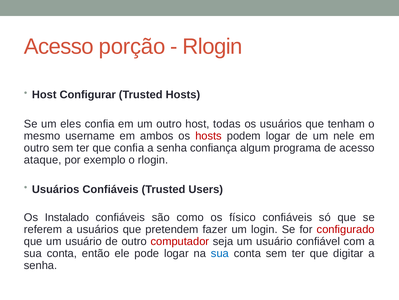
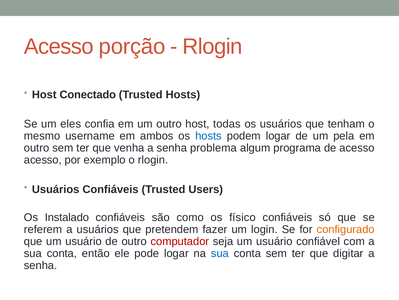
Configurar: Configurar -> Conectado (88, 95)
hosts colour: red -> blue (209, 136)
nele: nele -> pela (344, 136)
que confia: confia -> venha (129, 148)
confiança: confiança -> problema (213, 148)
ataque: ataque -> acesso (43, 160)
configurado colour: red -> orange (346, 229)
